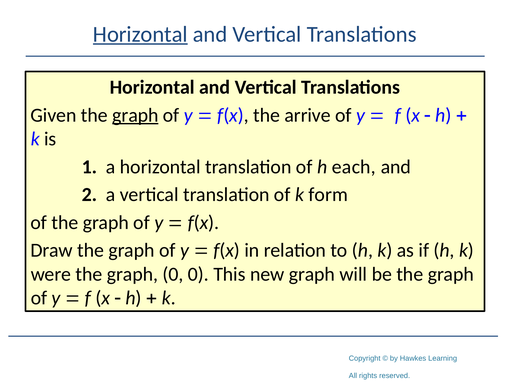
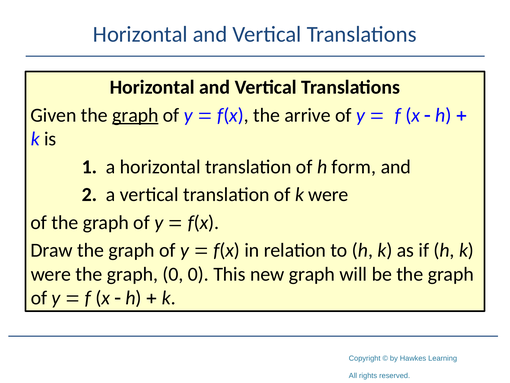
Horizontal underline: present -> none (140, 34)
each: each -> form (354, 167)
of k form: form -> were (328, 194)
